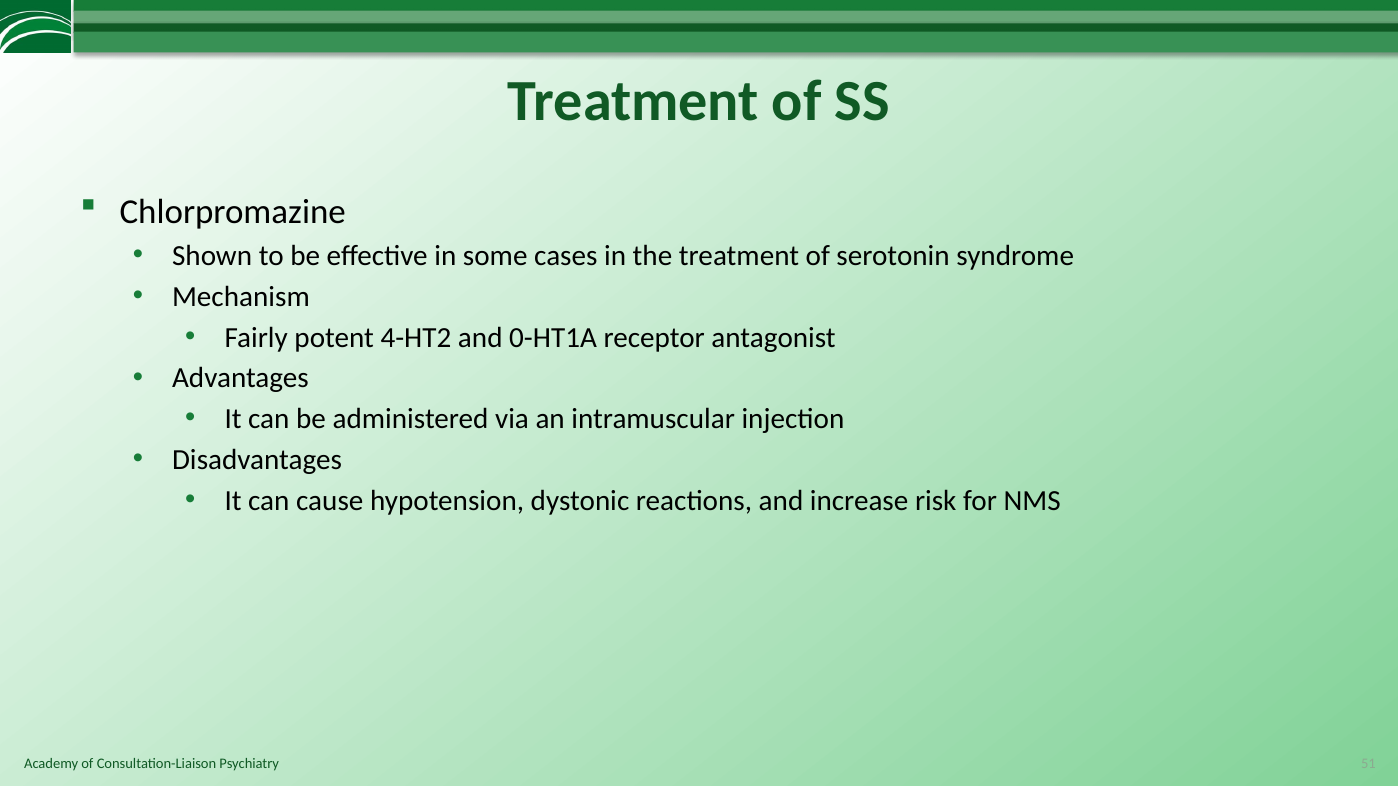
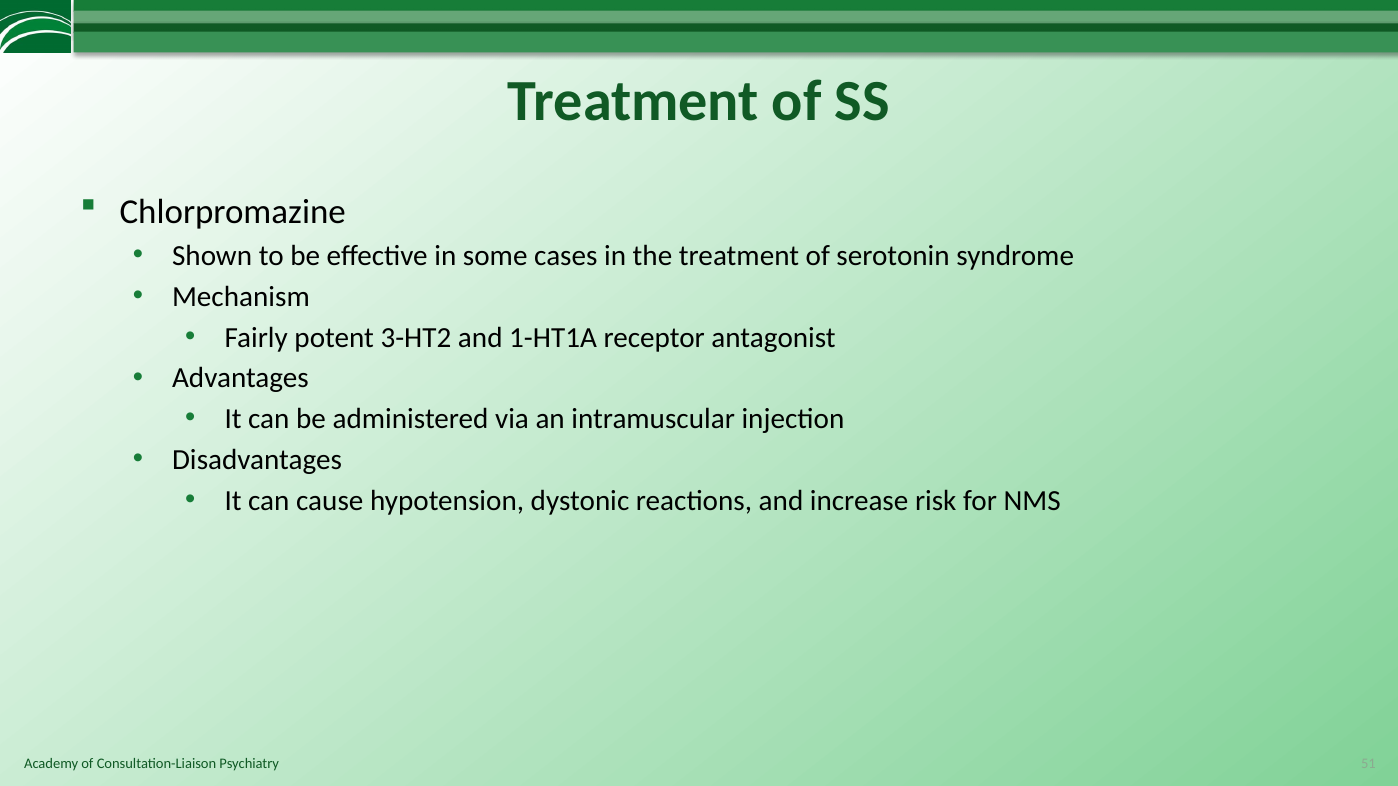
4-HT2: 4-HT2 -> 3-HT2 (416, 338)
0-HT1A: 0-HT1A -> 1-HT1A (553, 338)
